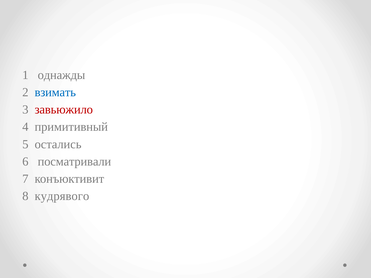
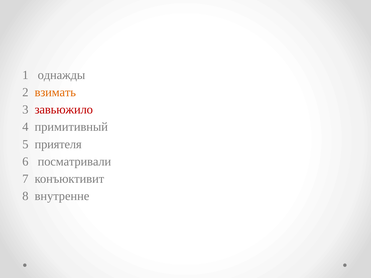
взимать colour: blue -> orange (55, 92)
остались: остались -> приятеля (58, 144)
кудрявого: кудрявого -> внутренне (62, 196)
